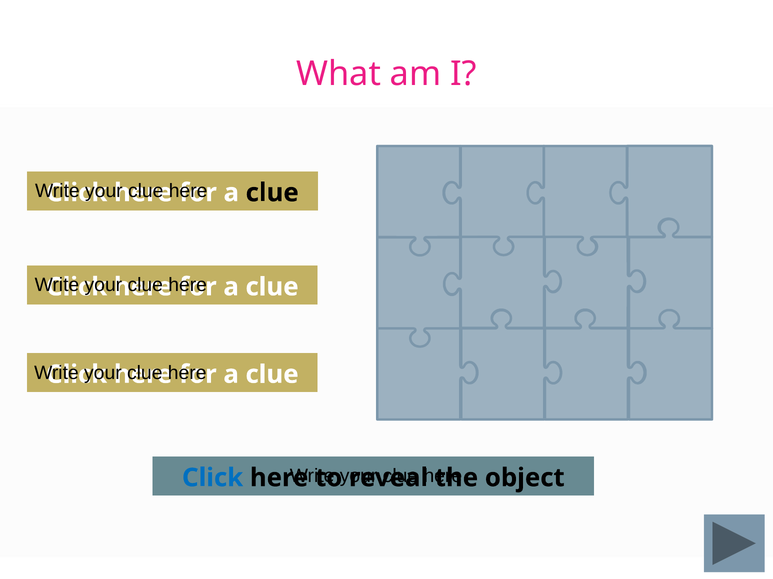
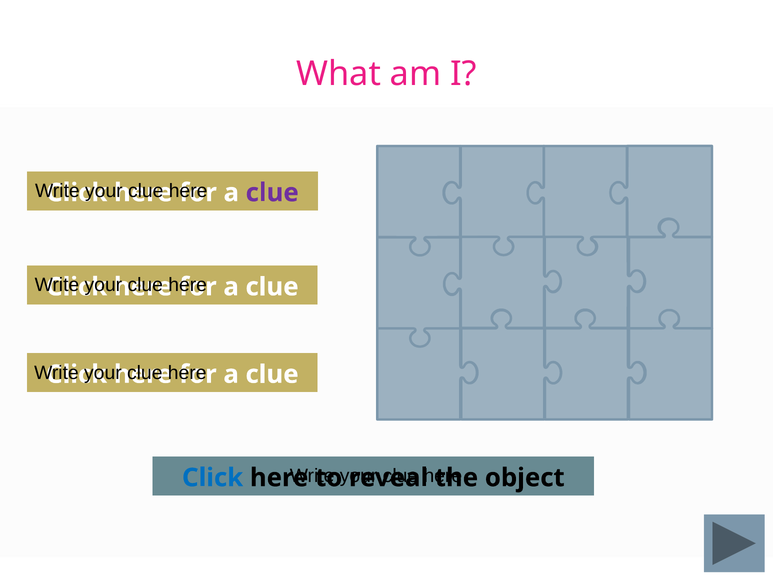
clue colour: black -> purple (272, 193)
